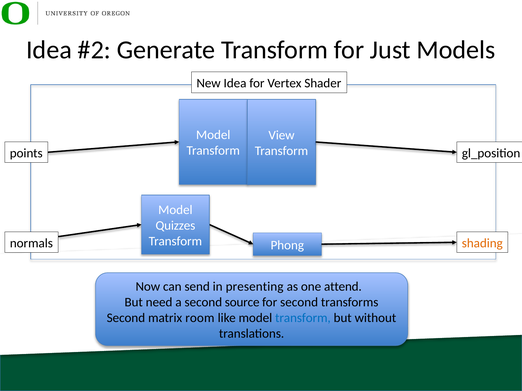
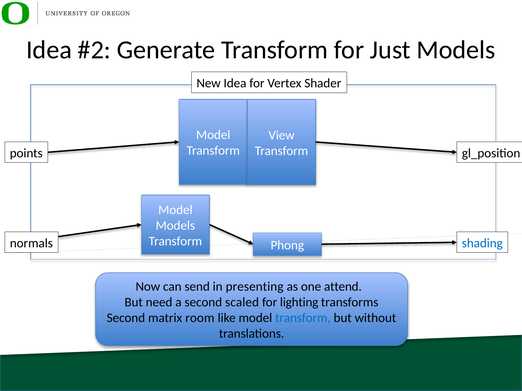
Quizzes: Quizzes -> Models (175, 226)
shading colour: orange -> blue (482, 244)
source: source -> scaled (242, 303)
for second: second -> lighting (299, 303)
